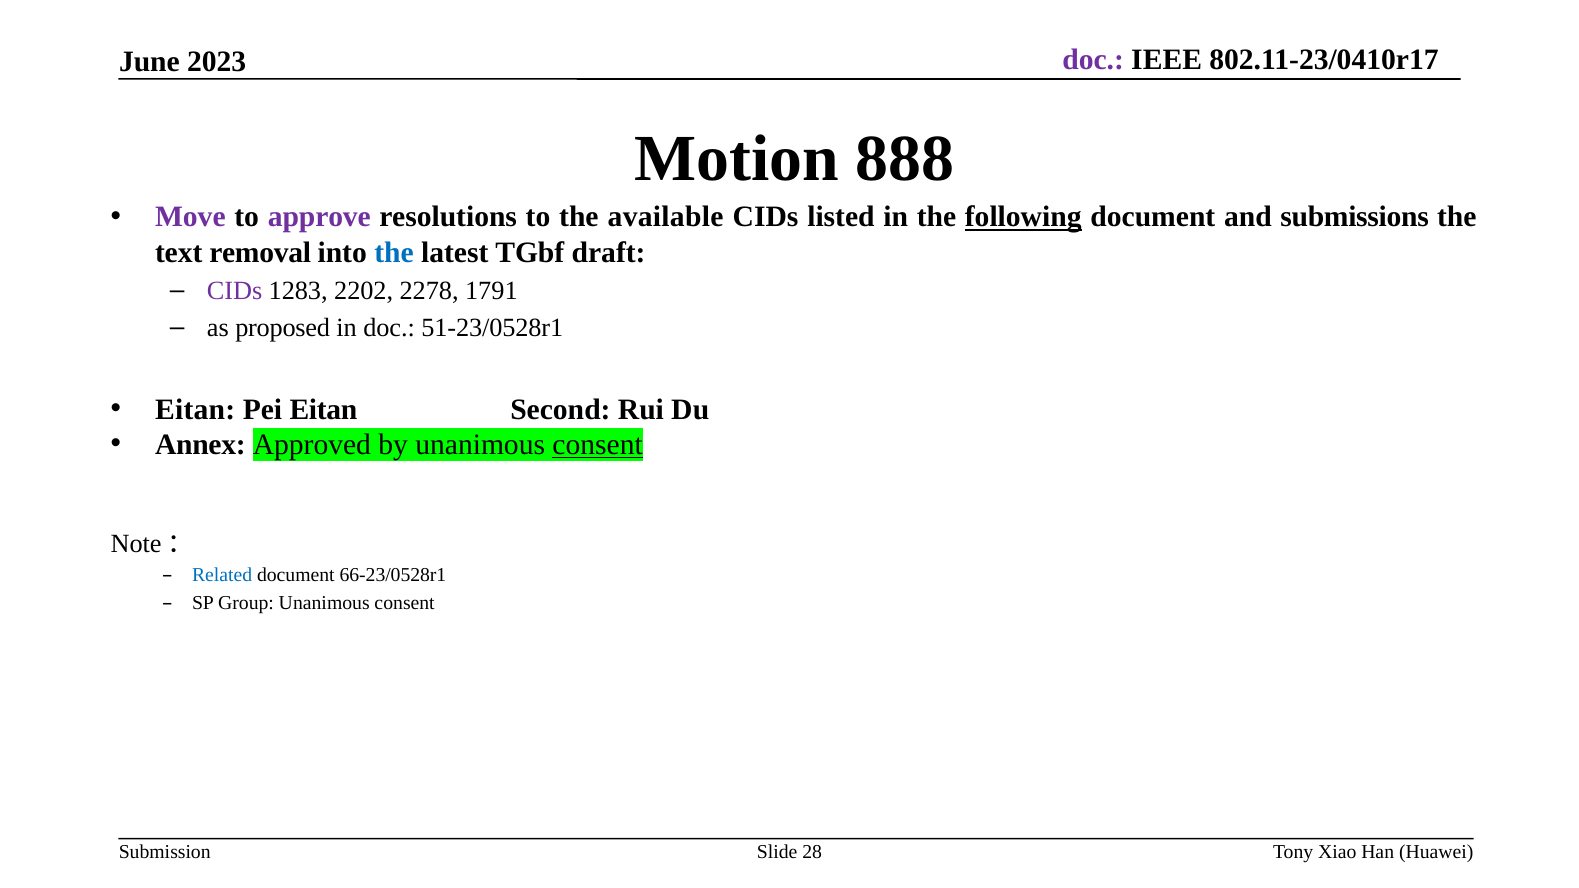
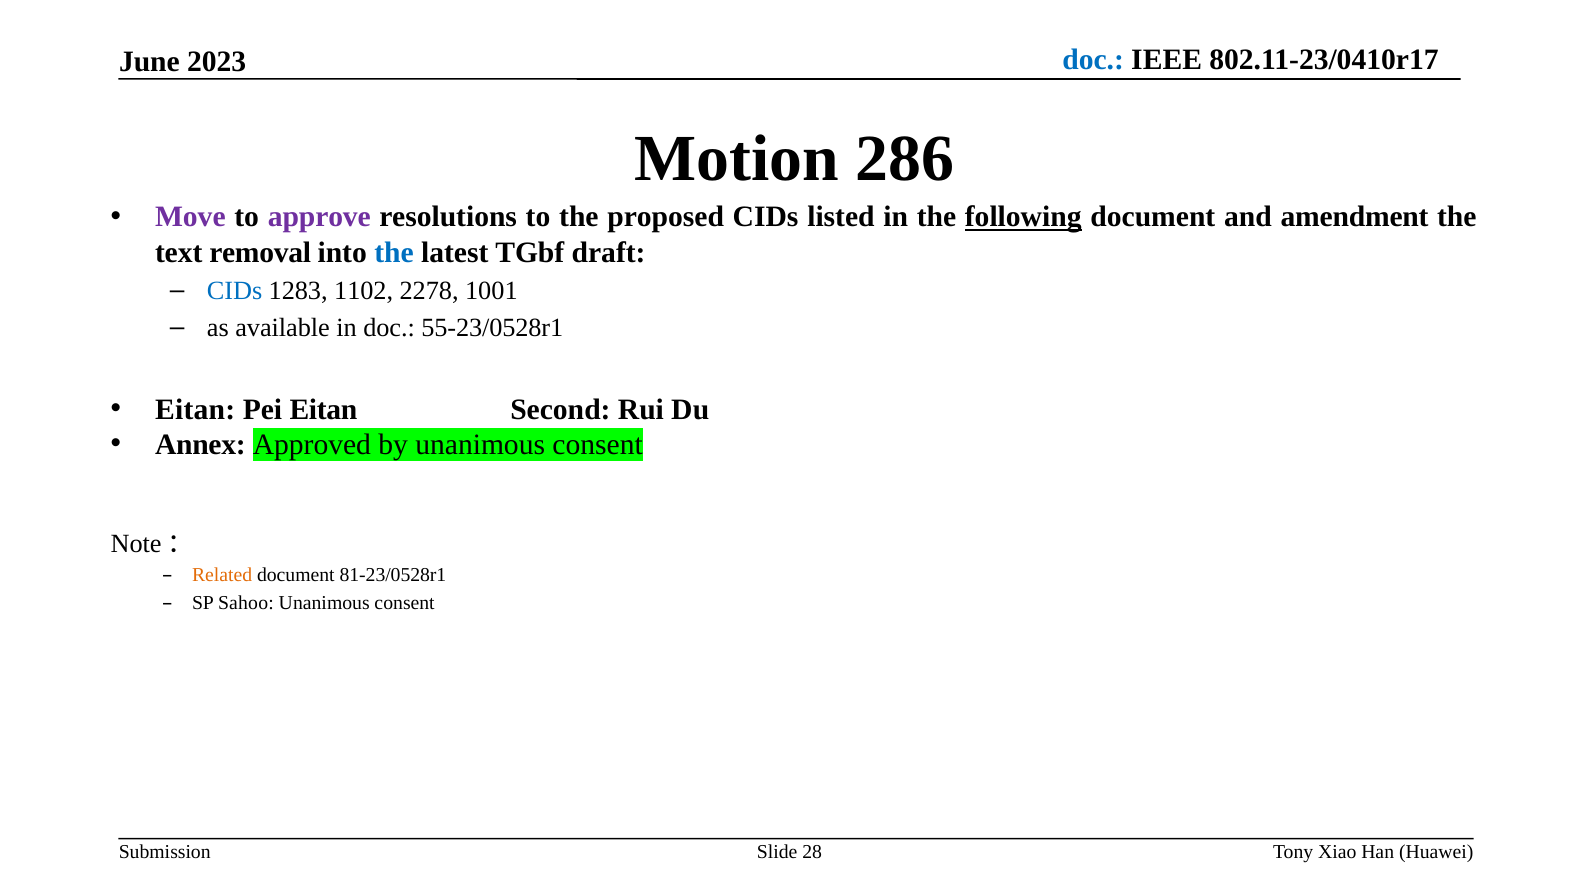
doc colour: purple -> blue (1093, 60)
888: 888 -> 286 (905, 159)
available: available -> proposed (666, 217)
submissions: submissions -> amendment (1355, 217)
CIDs colour: purple -> blue (235, 291)
2202: 2202 -> 1102 (364, 291)
1791: 1791 -> 1001 (491, 291)
proposed: proposed -> available (283, 328)
51-23/0528r1: 51-23/0528r1 -> 55-23/0528r1 (492, 328)
consent underline: present -> none (598, 445)
Related colour: blue -> orange (222, 576)
66-23/0528r1: 66-23/0528r1 -> 81-23/0528r1 (393, 576)
Group: Group -> Sahoo (246, 603)
